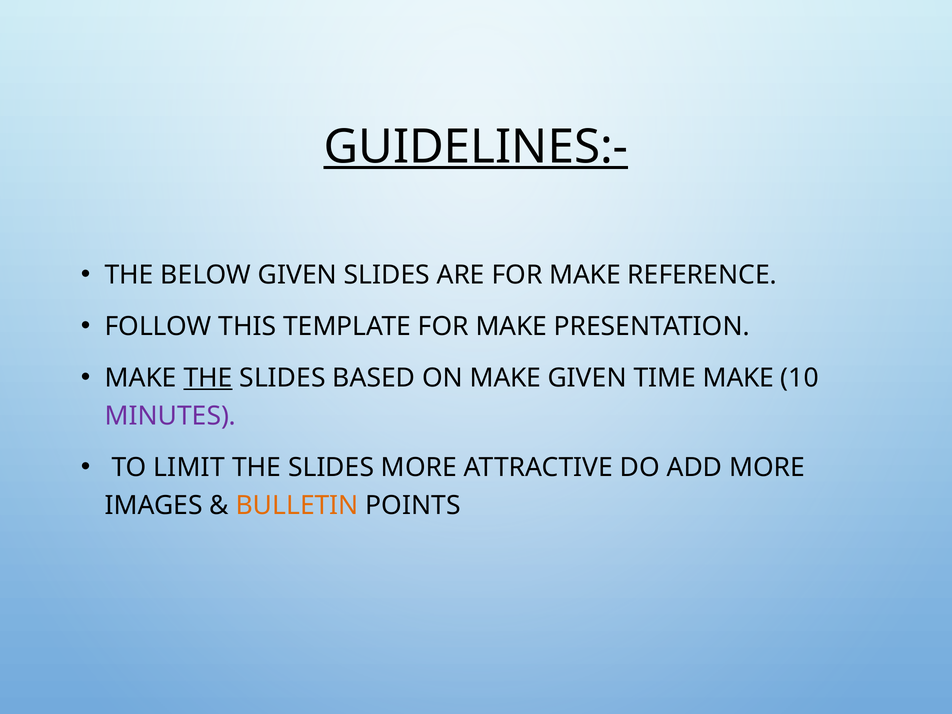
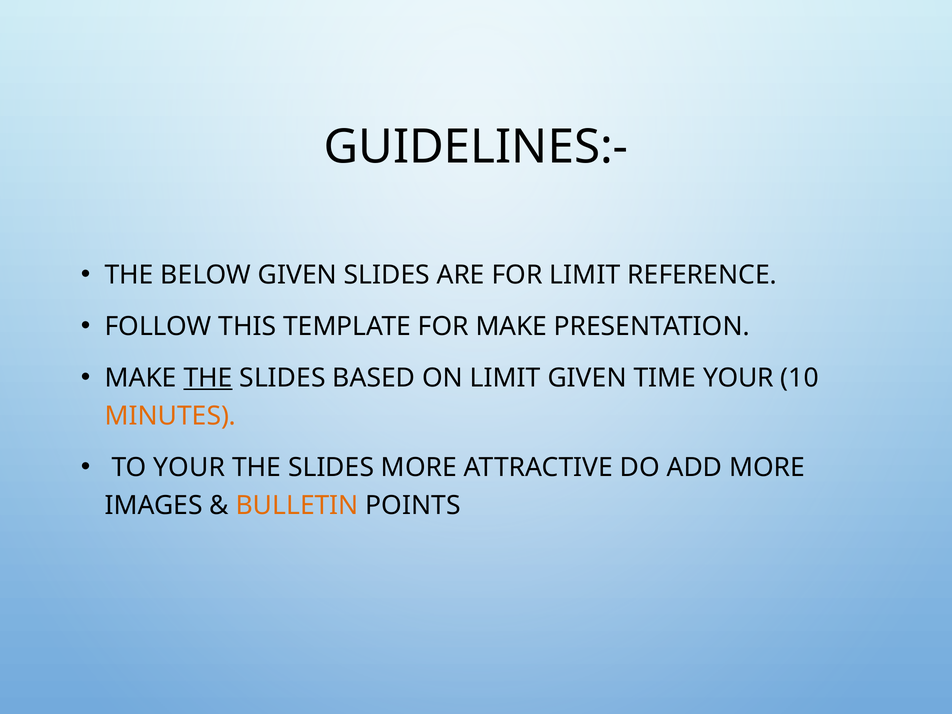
GUIDELINES:- underline: present -> none (476, 147)
ARE FOR MAKE: MAKE -> LIMIT (585, 275)
ON MAKE: MAKE -> LIMIT (505, 378)
TIME MAKE: MAKE -> YOUR (738, 378)
MINUTES colour: purple -> orange (170, 416)
TO LIMIT: LIMIT -> YOUR (189, 467)
